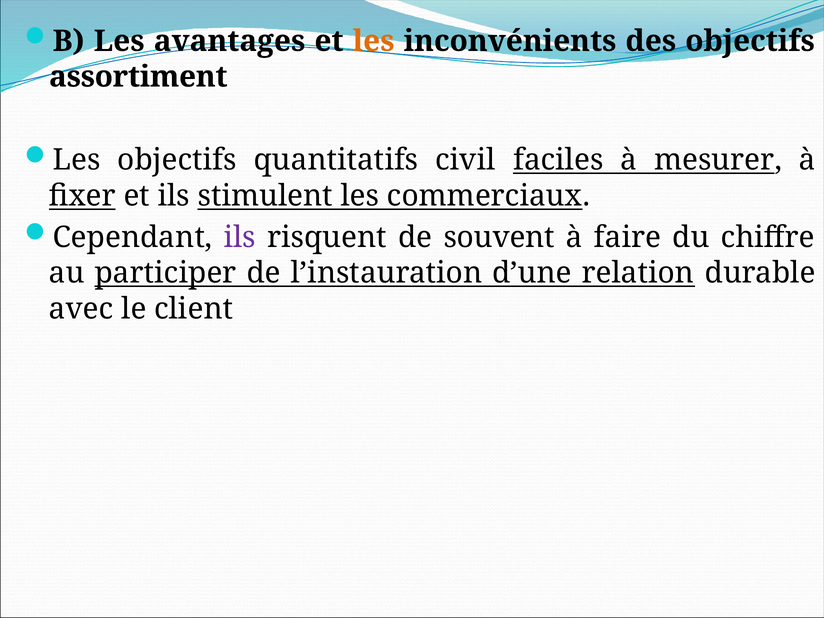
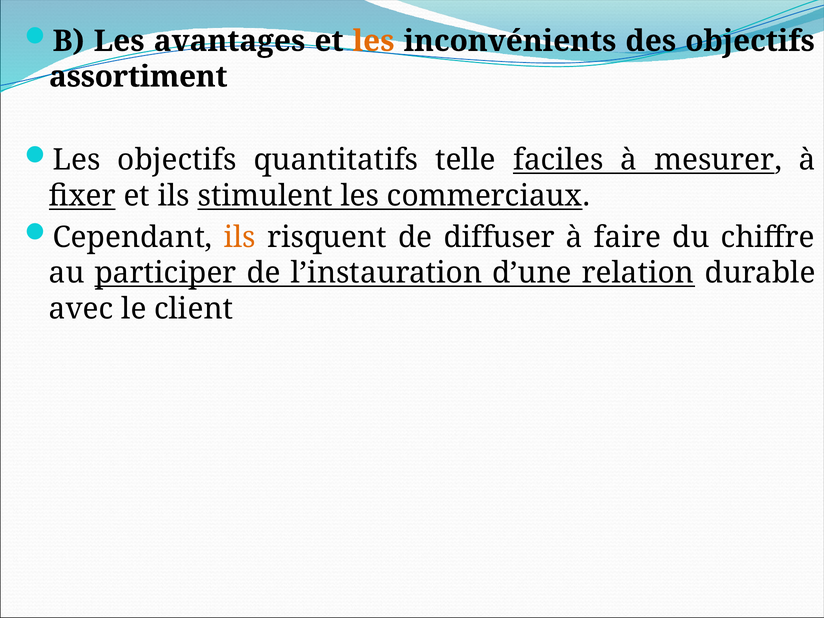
civil: civil -> telle (465, 160)
ils colour: purple -> orange (240, 237)
souvent: souvent -> diffuser (499, 237)
